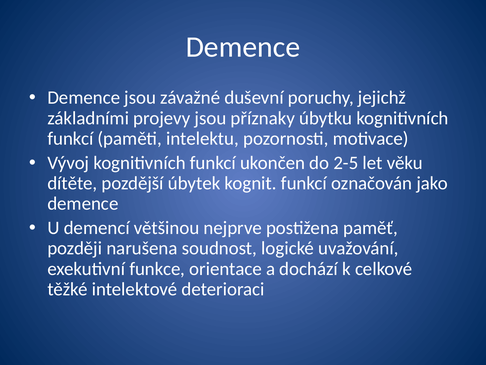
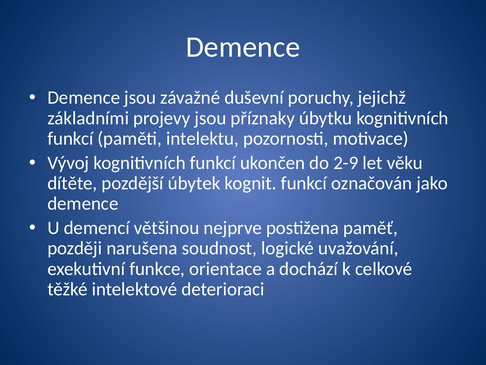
2-5: 2-5 -> 2-9 (346, 163)
